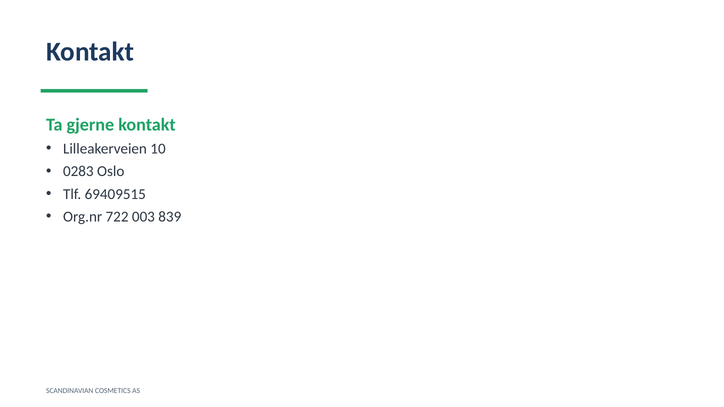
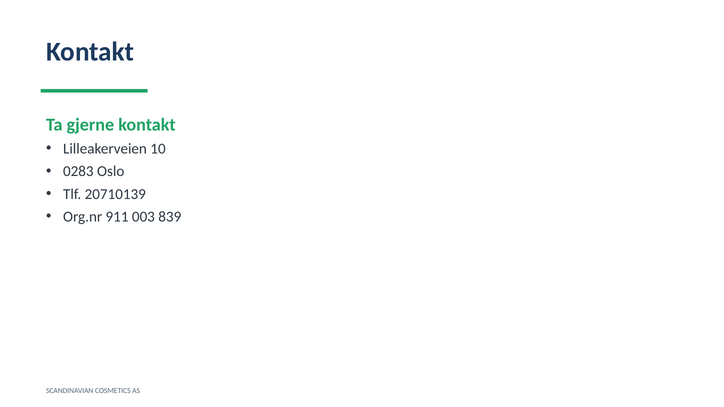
69409515: 69409515 -> 20710139 (115, 194)
722: 722 -> 911 (117, 217)
